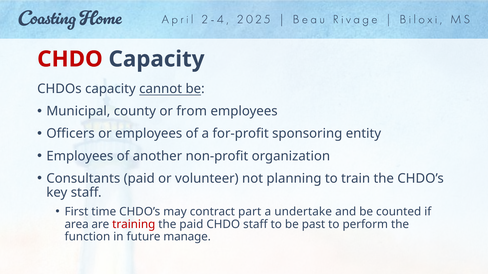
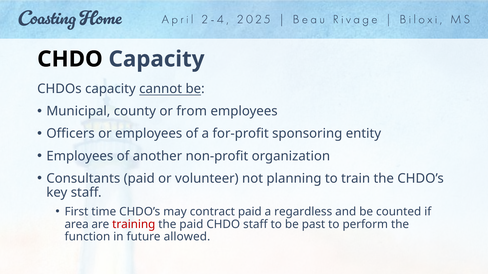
CHDO colour: red -> black (70, 59)
contract part: part -> paid (250, 212)
undertake: undertake -> regardless (303, 212)
manage: manage -> allowed (187, 237)
